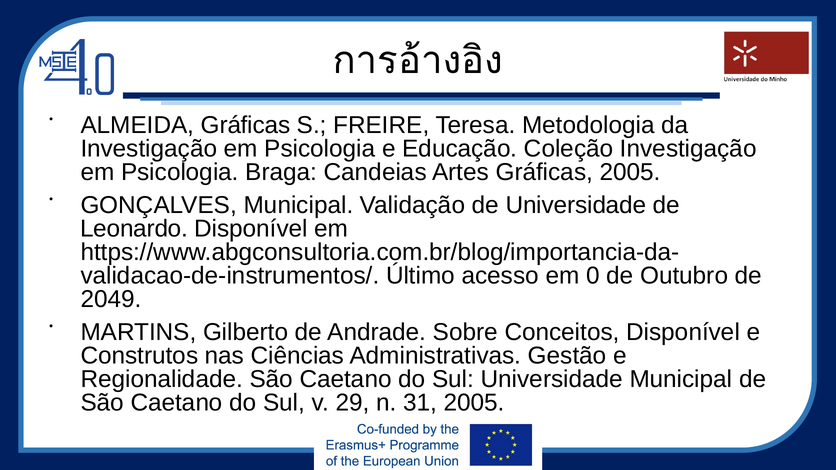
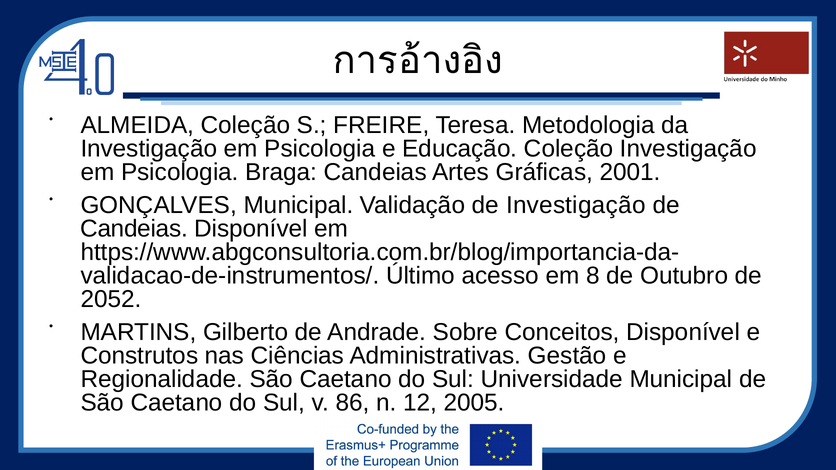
ALMEIDA Gráficas: Gráficas -> Coleção (245, 125)
Gráficas 2005: 2005 -> 2001 (630, 172)
de Universidade: Universidade -> Investigação (576, 206)
Leonardo: Leonardo -> Candeias (134, 229)
0: 0 -> 8 (593, 276)
2049: 2049 -> 2052 (111, 299)
29: 29 -> 86 (352, 403)
31: 31 -> 12 (420, 403)
